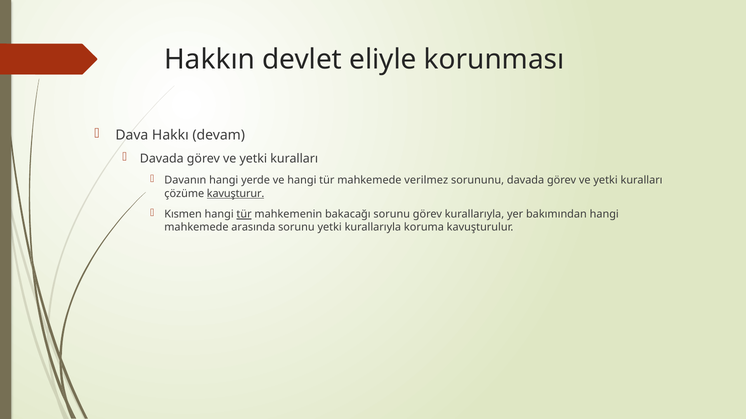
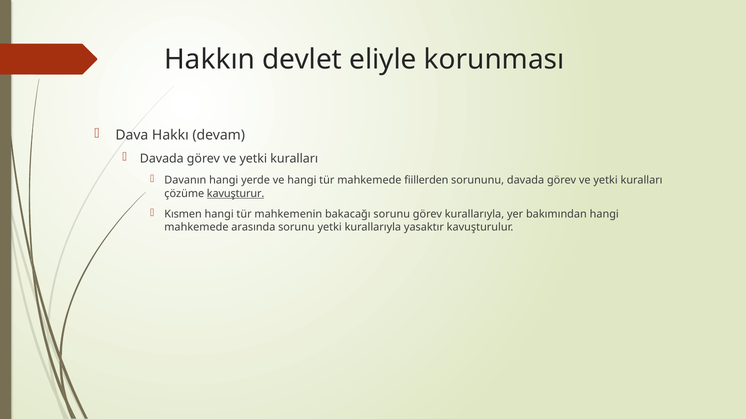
verilmez: verilmez -> fiillerden (426, 181)
tür underline: present -> none (244, 215)
koruma: koruma -> yasaktır (424, 228)
